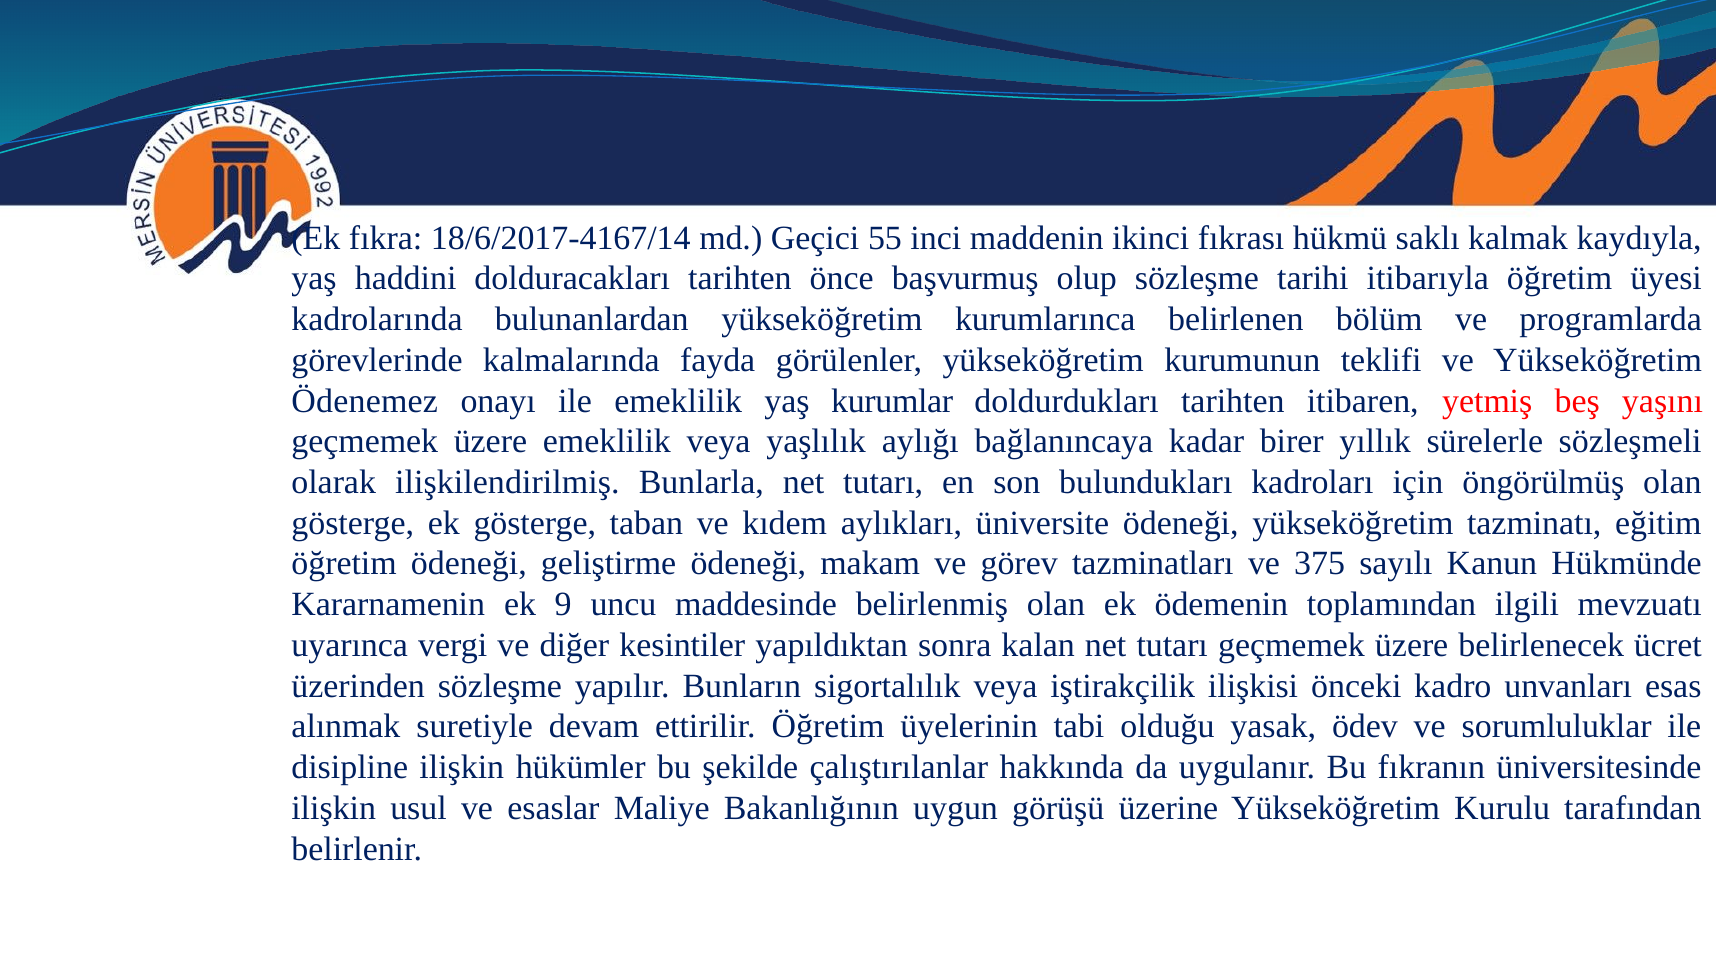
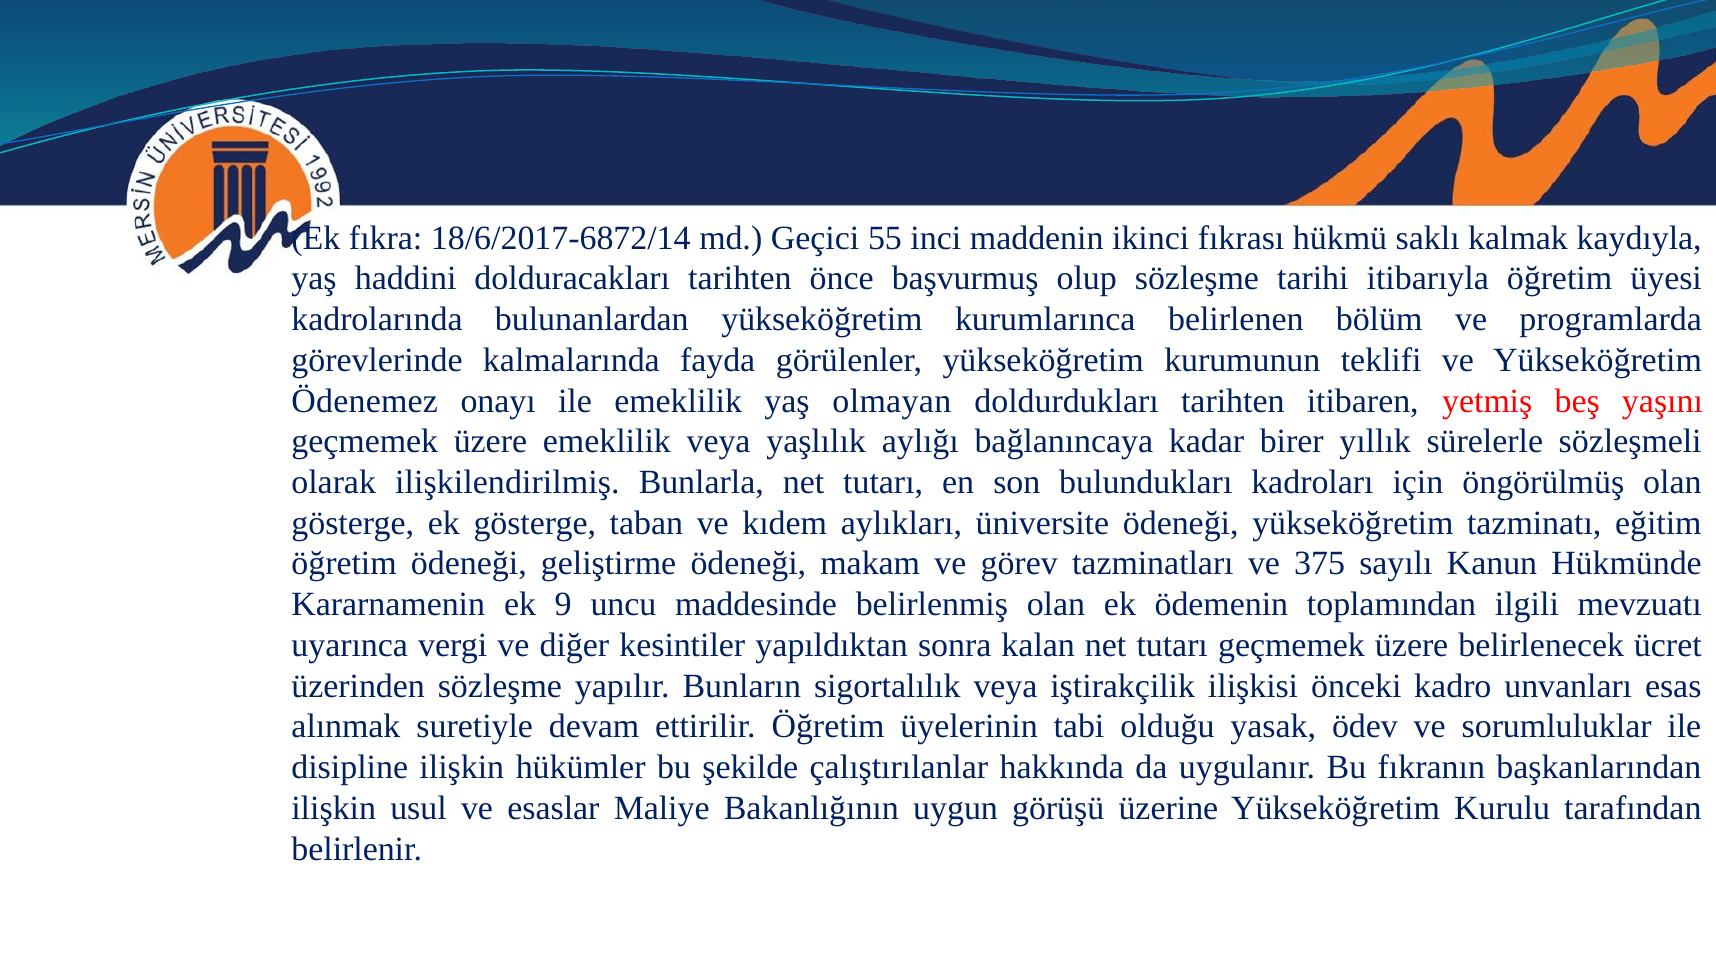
18/6/2017-4167/14: 18/6/2017-4167/14 -> 18/6/2017-6872/14 (561, 238)
kurumlar: kurumlar -> olmayan (892, 401)
üniversitesinde: üniversitesinde -> başkanlarından (1599, 768)
